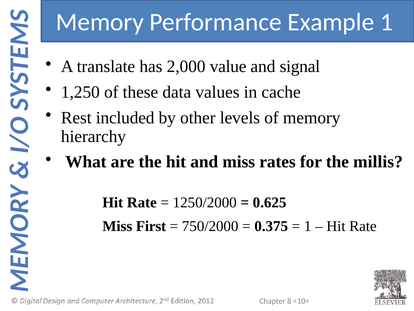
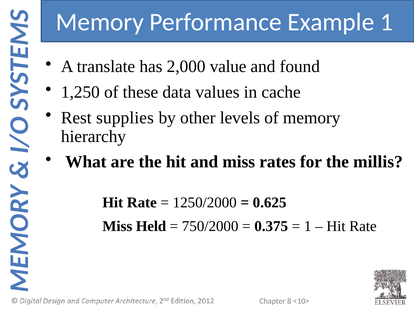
signal: signal -> found (300, 66)
included: included -> supplies (125, 118)
First: First -> Held (151, 226)
